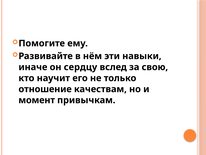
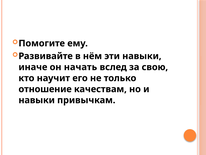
сердцу: сердцу -> начать (80, 67)
момент: момент -> навыки (37, 100)
